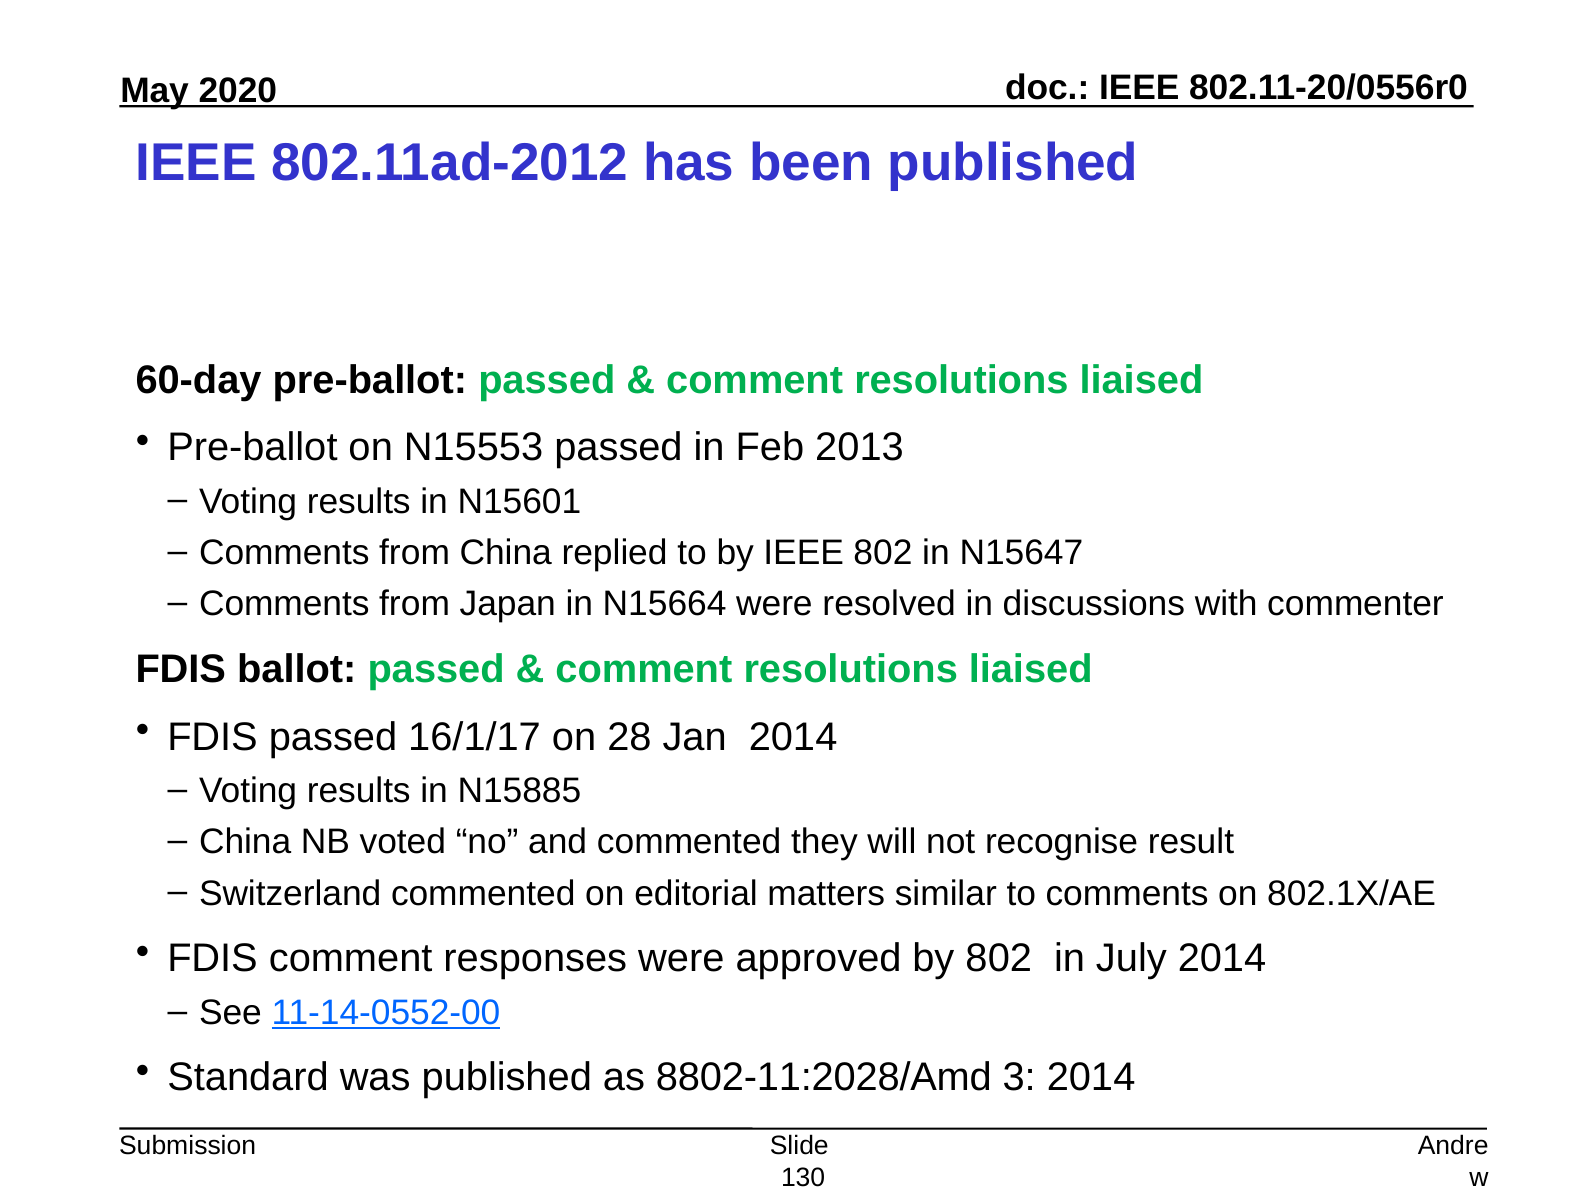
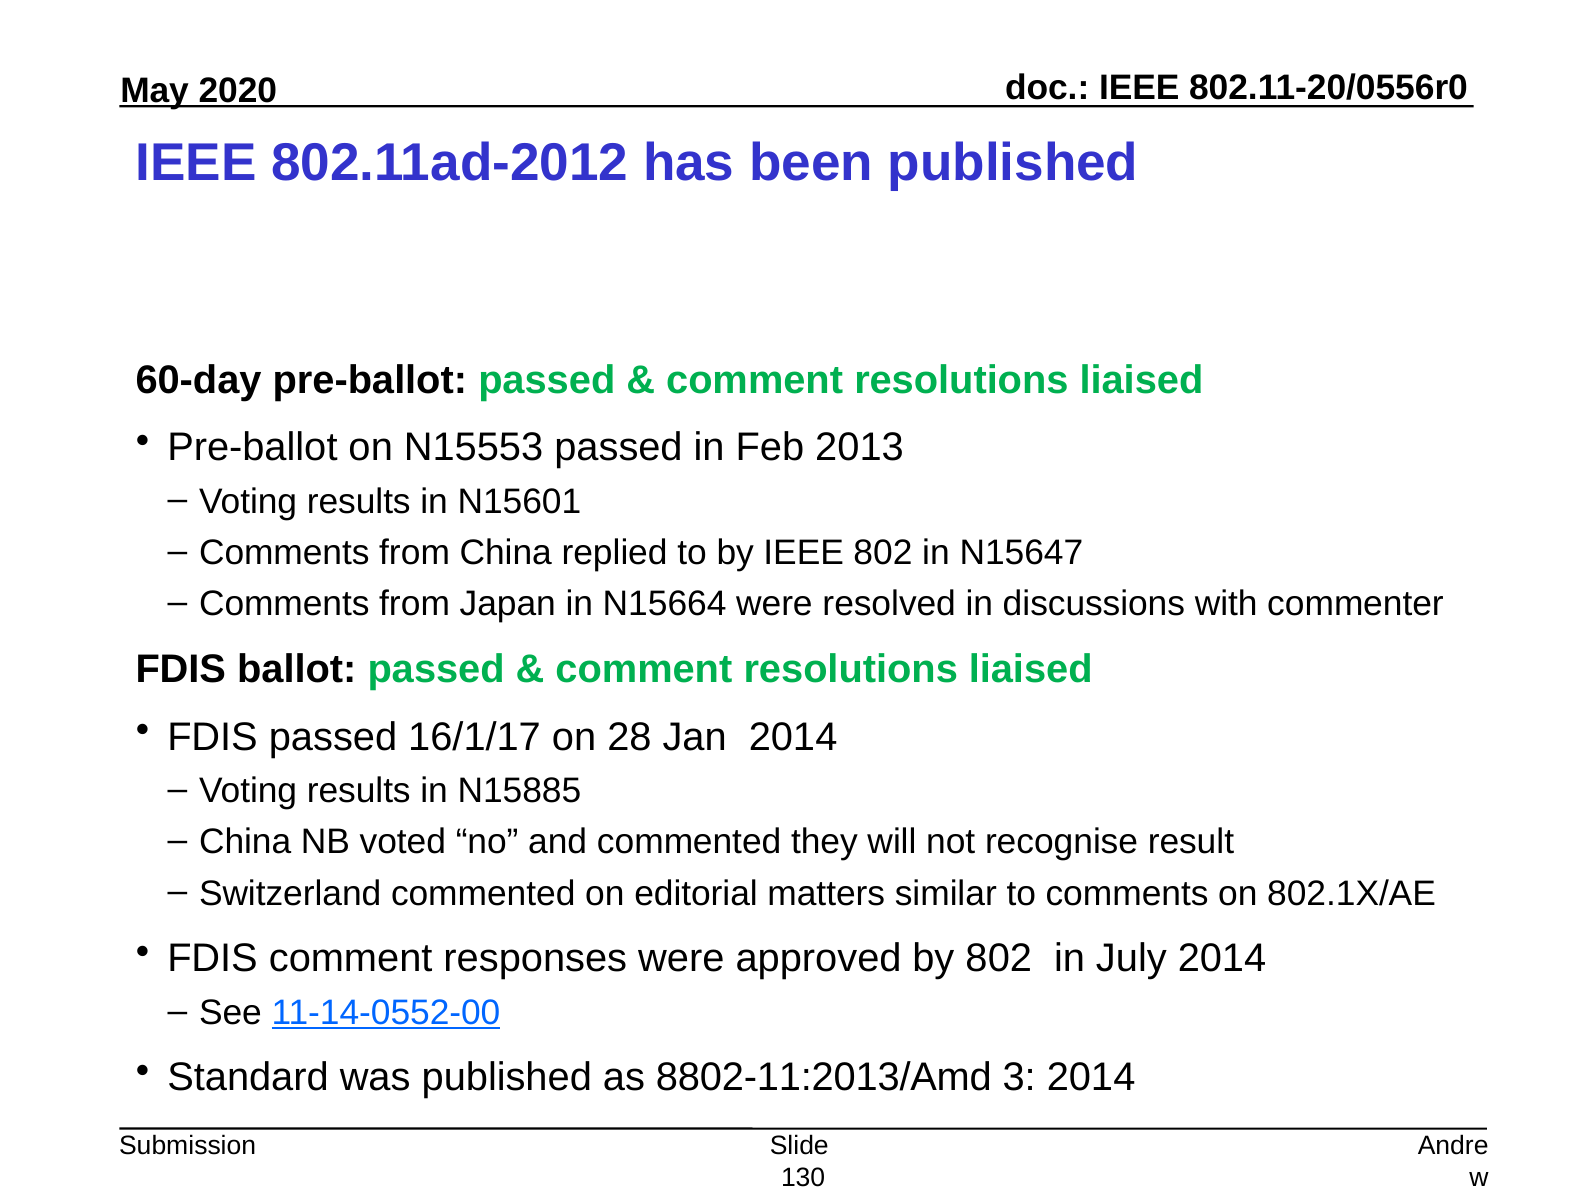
8802-11:2028/Amd: 8802-11:2028/Amd -> 8802-11:2013/Amd (824, 1078)
